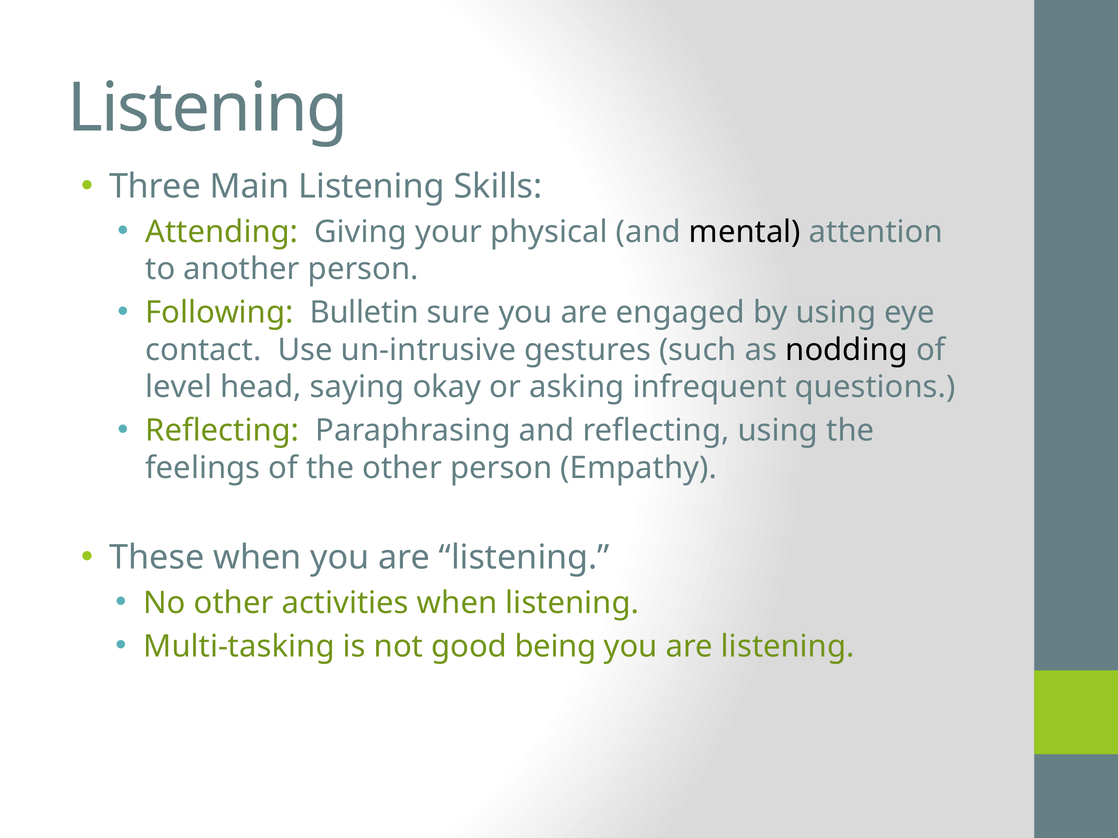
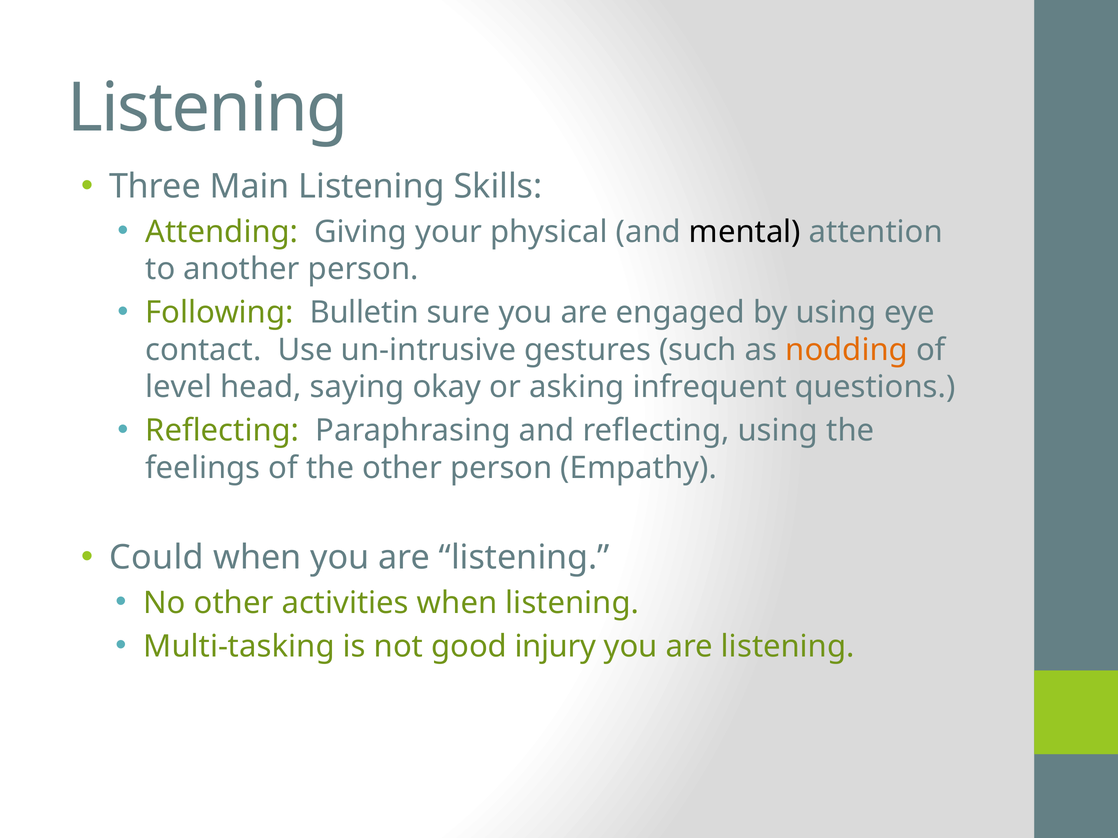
nodding colour: black -> orange (847, 350)
These: These -> Could (157, 558)
being: being -> injury (555, 647)
